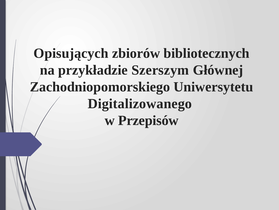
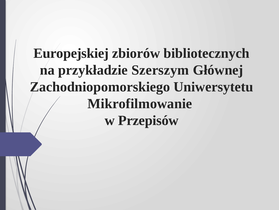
Opisujących: Opisujących -> Europejskiej (71, 53)
Digitalizowanego: Digitalizowanego -> Mikrofilmowanie (140, 103)
